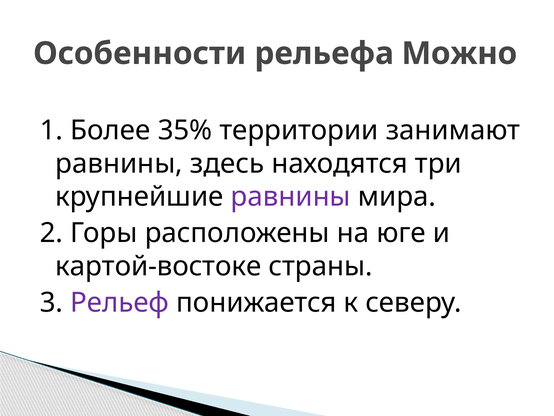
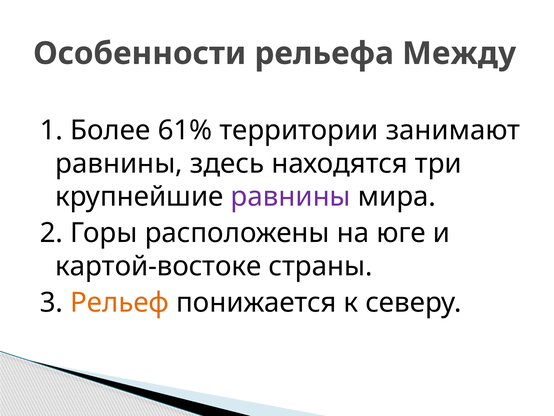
Можно: Можно -> Между (459, 53)
35%: 35% -> 61% (185, 130)
Рельеф colour: purple -> orange (120, 302)
